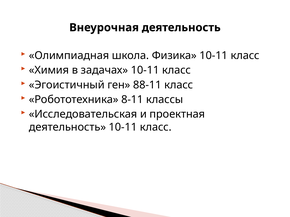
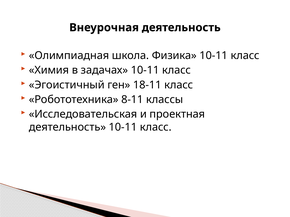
88-11: 88-11 -> 18-11 (147, 85)
